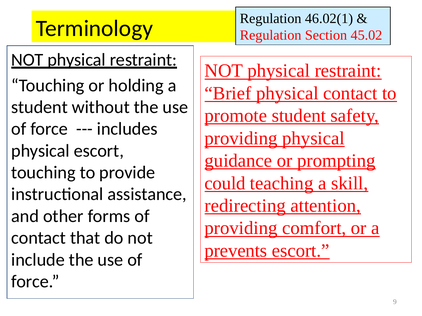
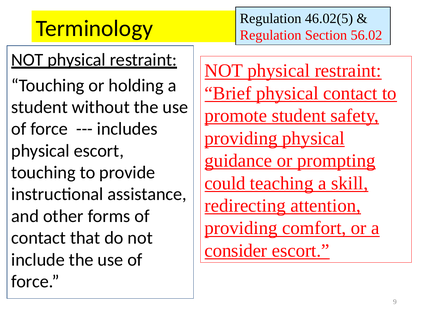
46.02(1: 46.02(1 -> 46.02(5 (329, 19)
45.02: 45.02 -> 56.02 (366, 35)
prevents: prevents -> consider (236, 251)
